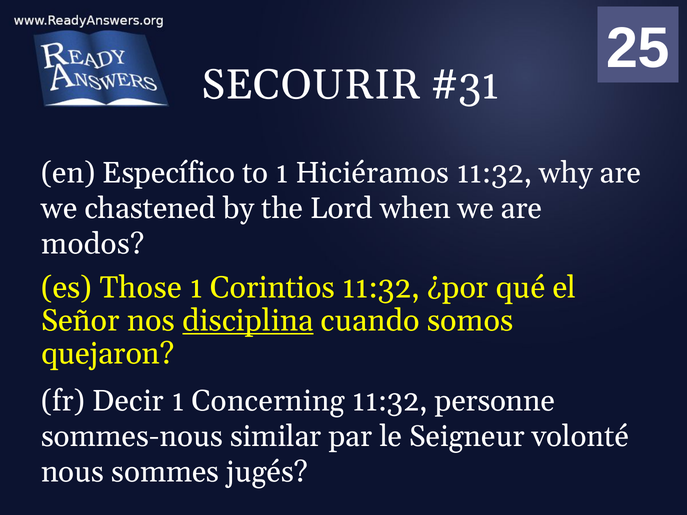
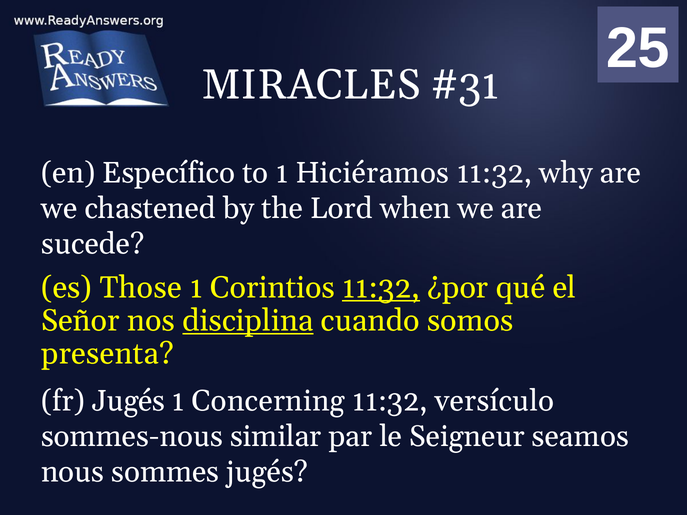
SECOURIR: SECOURIR -> MIRACLES (311, 85)
modos: modos -> sucede (93, 244)
11:32 underline: none -> present (381, 288)
quejaron: quejaron -> presenta (107, 354)
fr Decir: Decir -> Jugés (128, 401)
personne: personne -> versículo (495, 401)
volonté: volonté -> seamos (580, 437)
